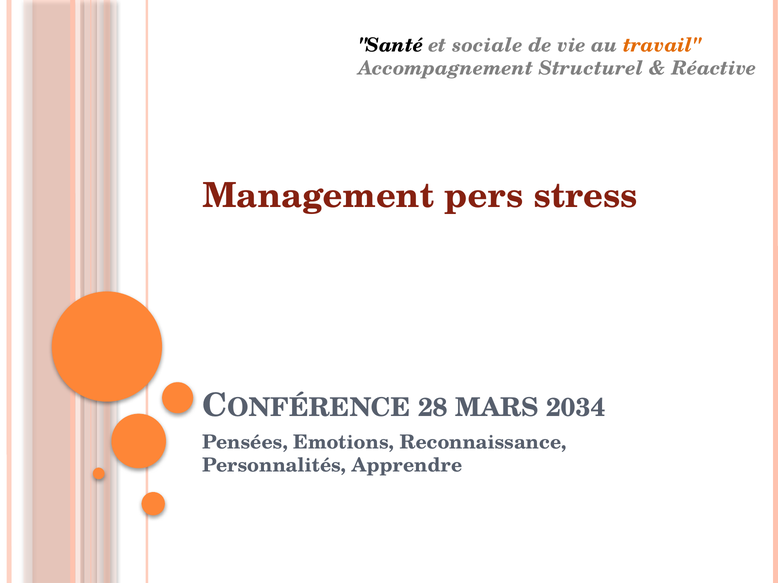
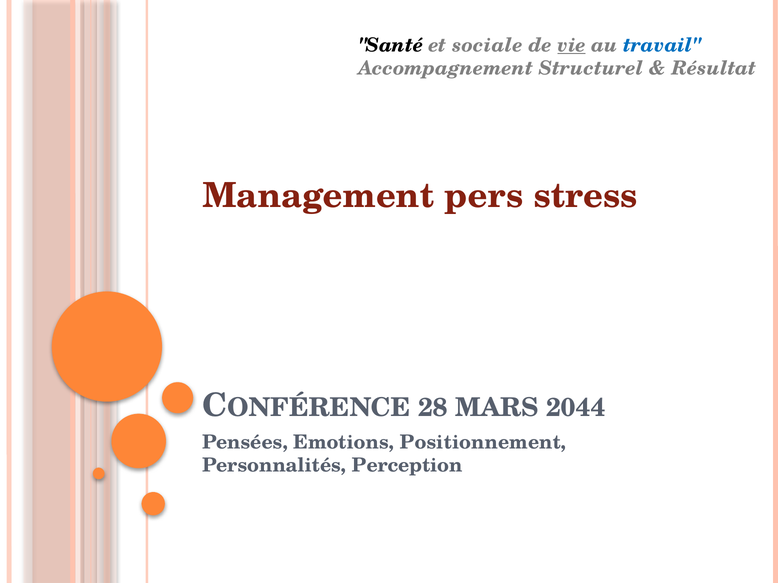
vie underline: none -> present (572, 45)
travail colour: orange -> blue (662, 45)
Réactive: Réactive -> Résultat (714, 68)
2034: 2034 -> 2044 (576, 408)
Reconnaissance: Reconnaissance -> Positionnement (483, 443)
Apprendre: Apprendre -> Perception (407, 466)
